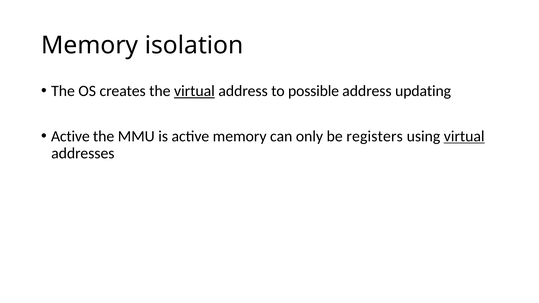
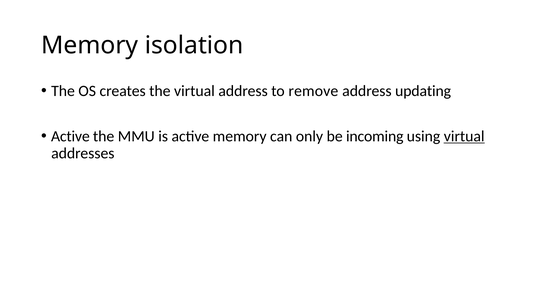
virtual underline: present -> none (194, 91)
possible: possible -> remove (313, 91)
registers: registers -> incoming (375, 136)
